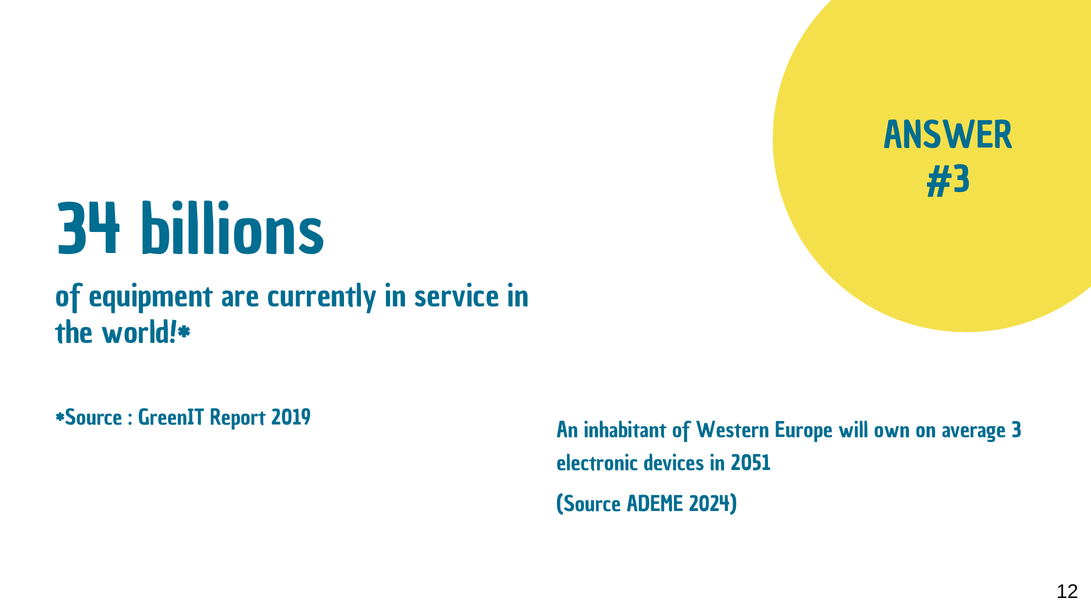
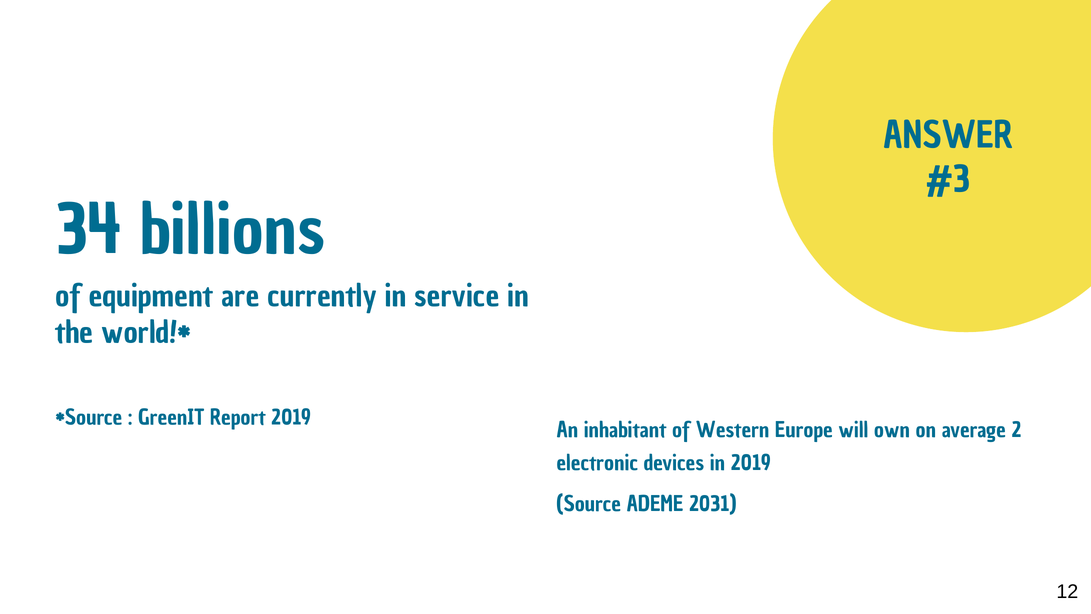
3: 3 -> 2 (1016, 430)
in 2051: 2051 -> 2019 (751, 463)
2024: 2024 -> 2031 (713, 504)
